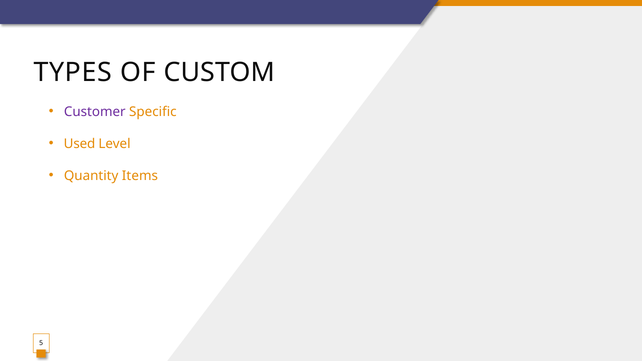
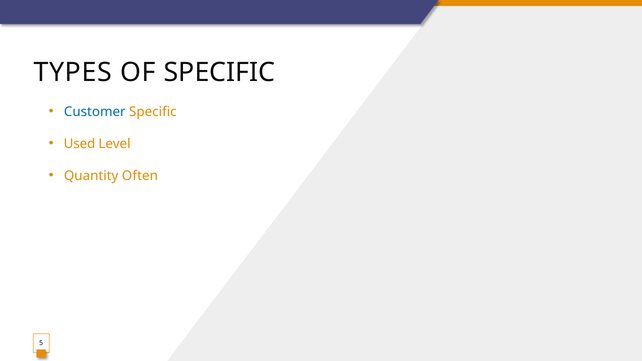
OF CUSTOM: CUSTOM -> SPECIFIC (220, 72)
Customer colour: purple -> blue (95, 112)
Items: Items -> Often (140, 176)
